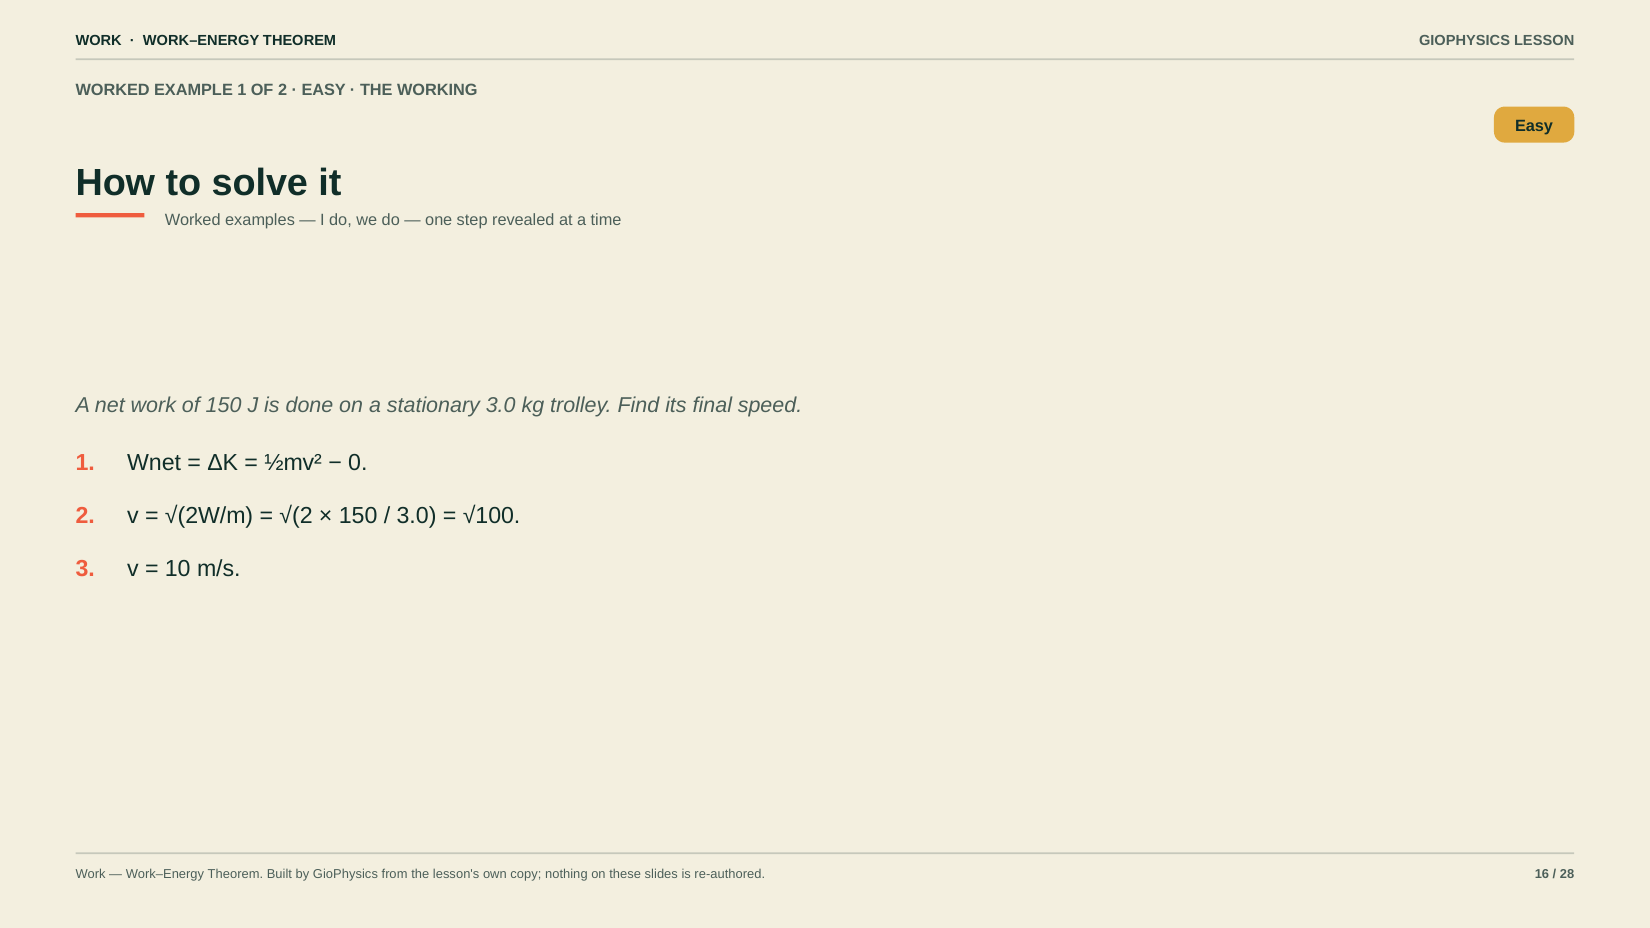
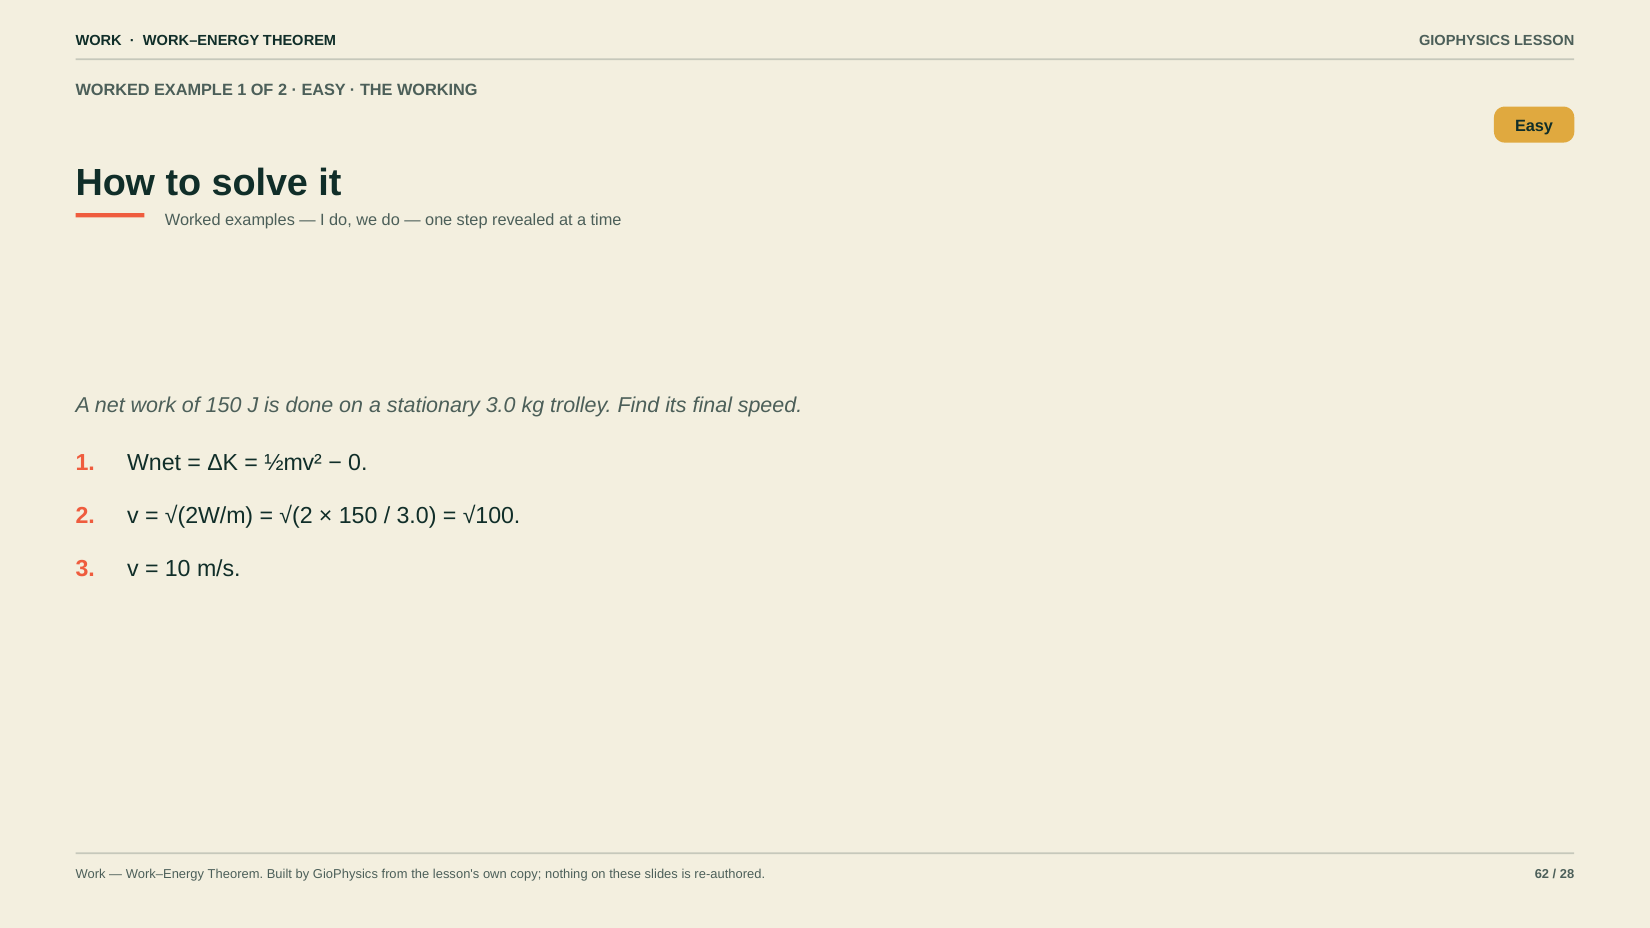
16: 16 -> 62 (1542, 875)
